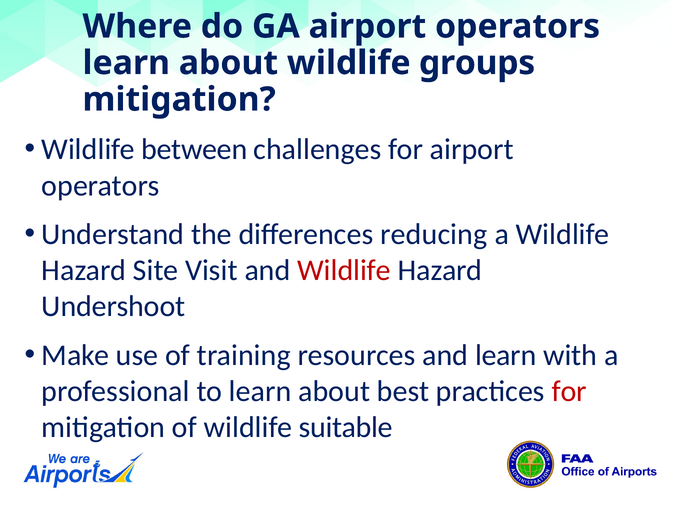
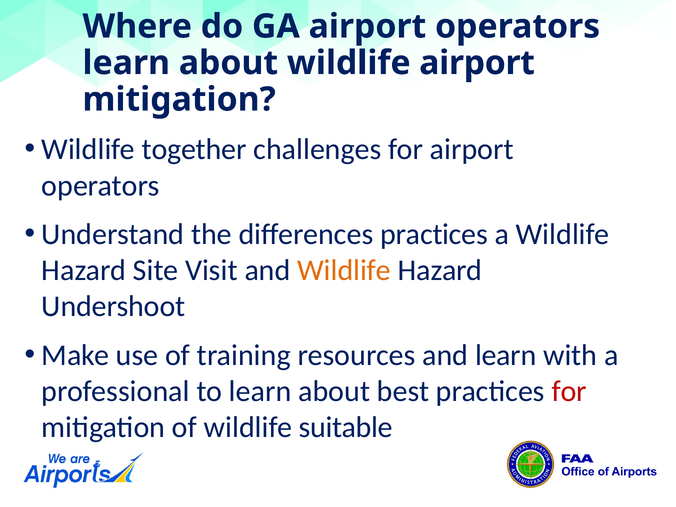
wildlife groups: groups -> airport (477, 63)
between: between -> together (194, 150)
differences reducing: reducing -> practices (434, 234)
Wildlife colour: red -> orange (344, 270)
